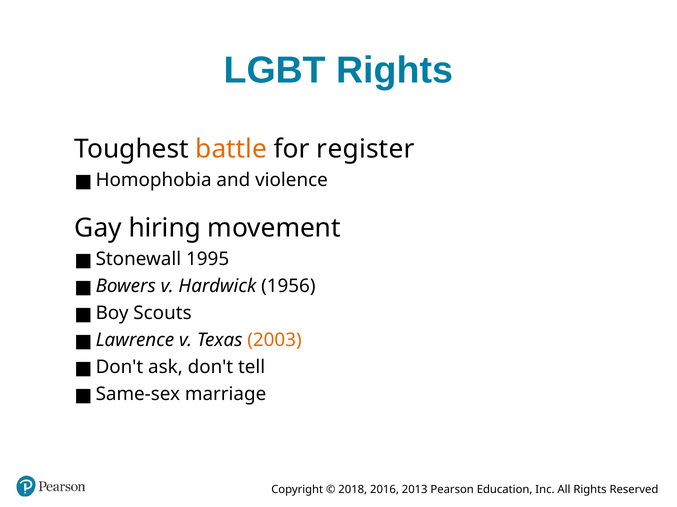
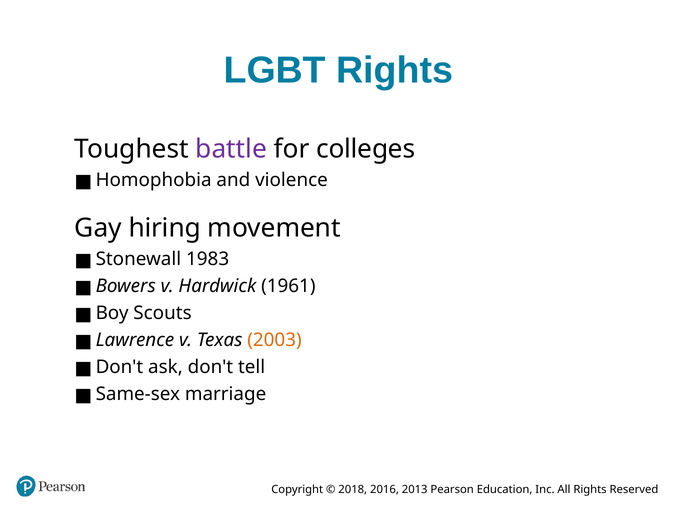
battle colour: orange -> purple (231, 149)
register: register -> colleges (366, 149)
1995: 1995 -> 1983 (208, 259)
1956: 1956 -> 1961 (288, 286)
